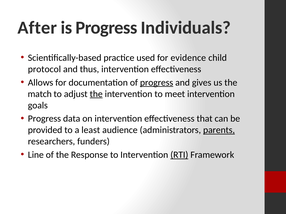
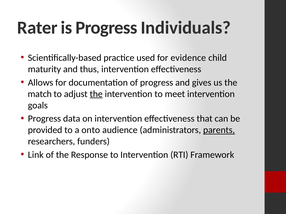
After: After -> Rater (37, 28)
protocol: protocol -> maturity (44, 69)
progress underline: present -> none (157, 83)
least: least -> onto (91, 130)
Line: Line -> Link (36, 155)
RTI underline: present -> none (179, 155)
